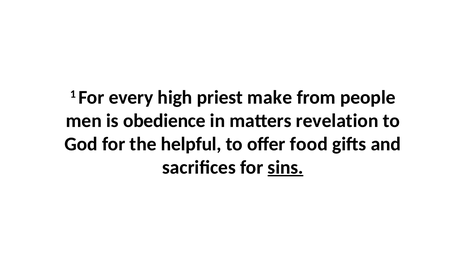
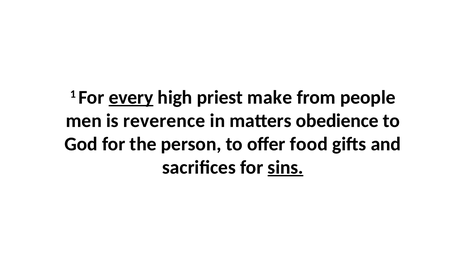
every underline: none -> present (131, 97)
obedience: obedience -> reverence (164, 121)
revelation: revelation -> obedience (337, 121)
helpful: helpful -> person (191, 144)
